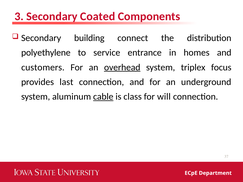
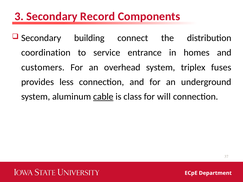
Coated: Coated -> Record (98, 16)
polyethylene: polyethylene -> coordination (46, 53)
overhead underline: present -> none (122, 67)
focus: focus -> fuses (221, 67)
last: last -> less (67, 82)
